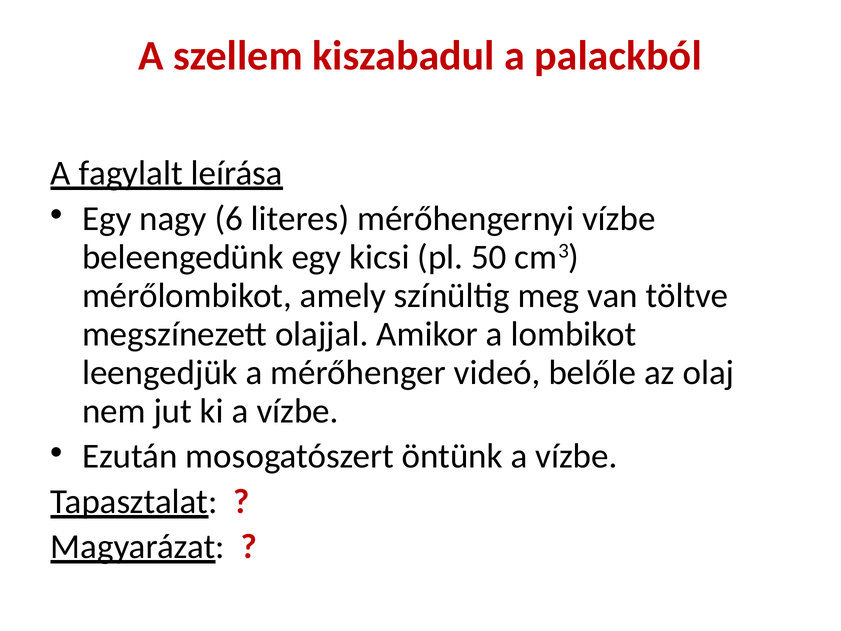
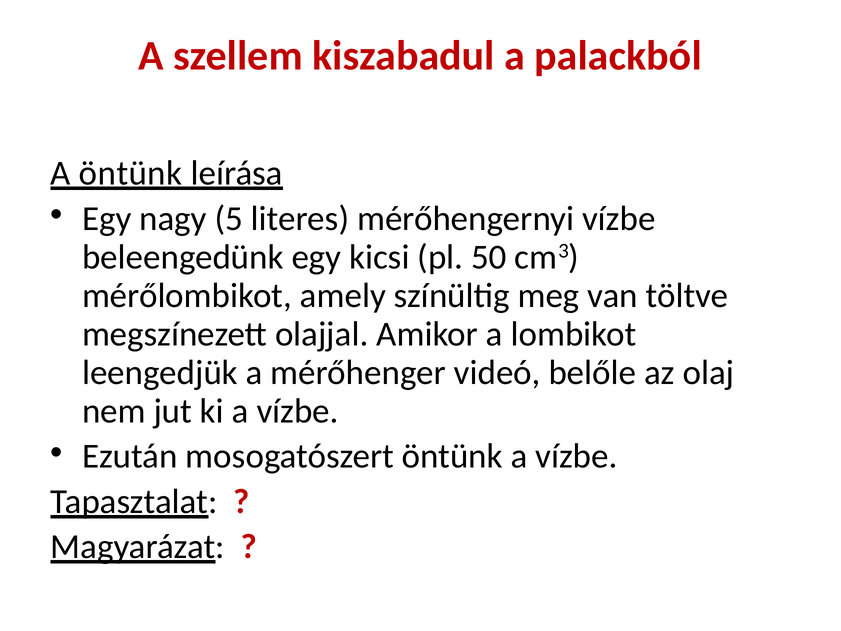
A fagylalt: fagylalt -> öntünk (130, 173)
6: 6 -> 5 (229, 218)
